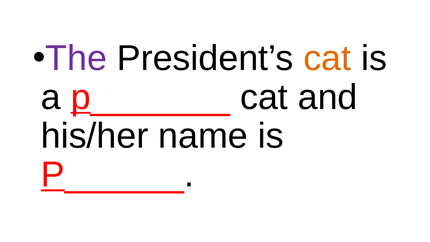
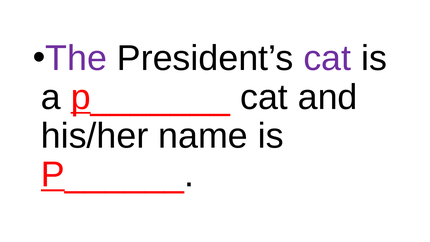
cat colour: orange -> purple (327, 58)
